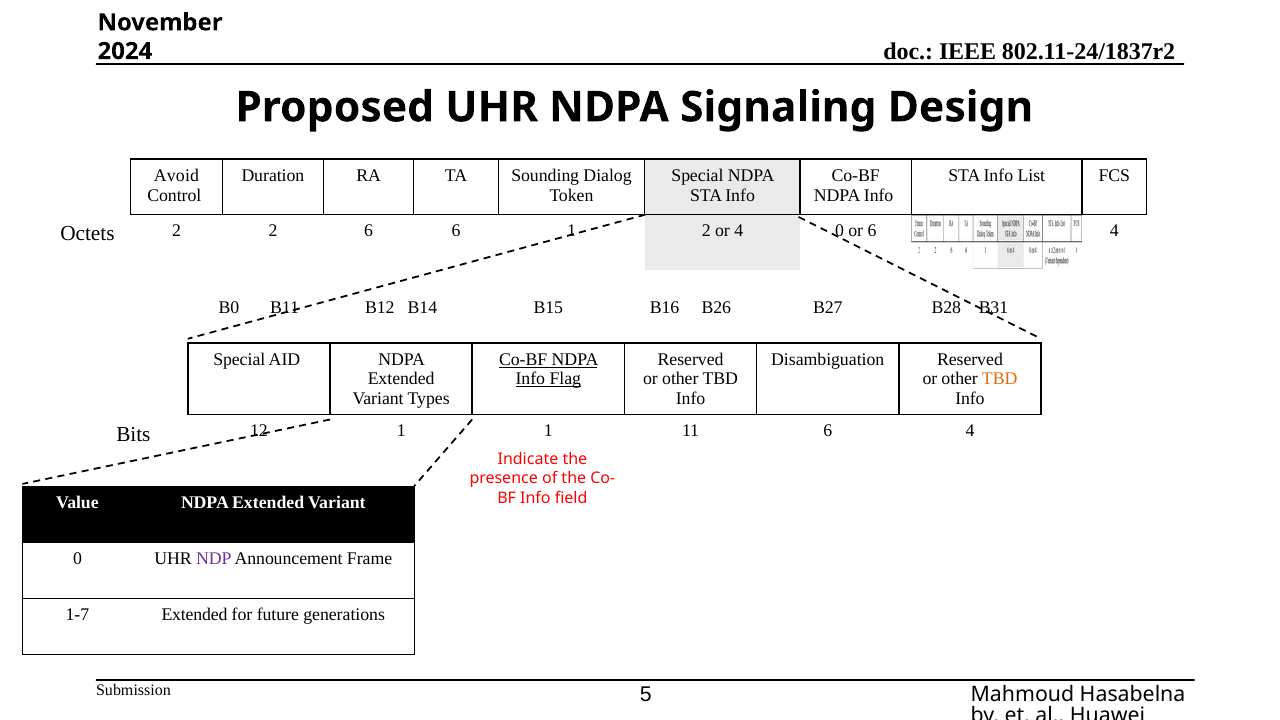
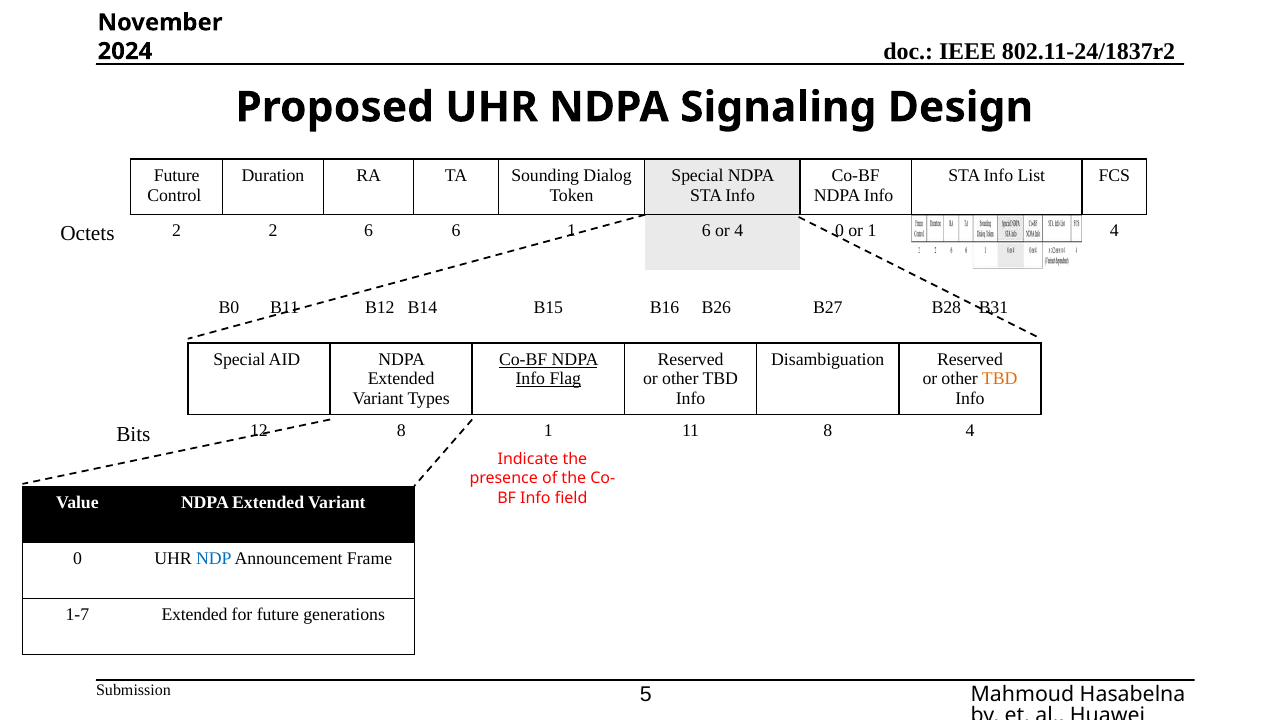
Avoid: Avoid -> Future (177, 176)
1 2: 2 -> 6 (706, 231)
or 6: 6 -> 1 (872, 231)
12 1: 1 -> 8 (401, 431)
11 6: 6 -> 8 (828, 431)
NDP colour: purple -> blue (214, 559)
